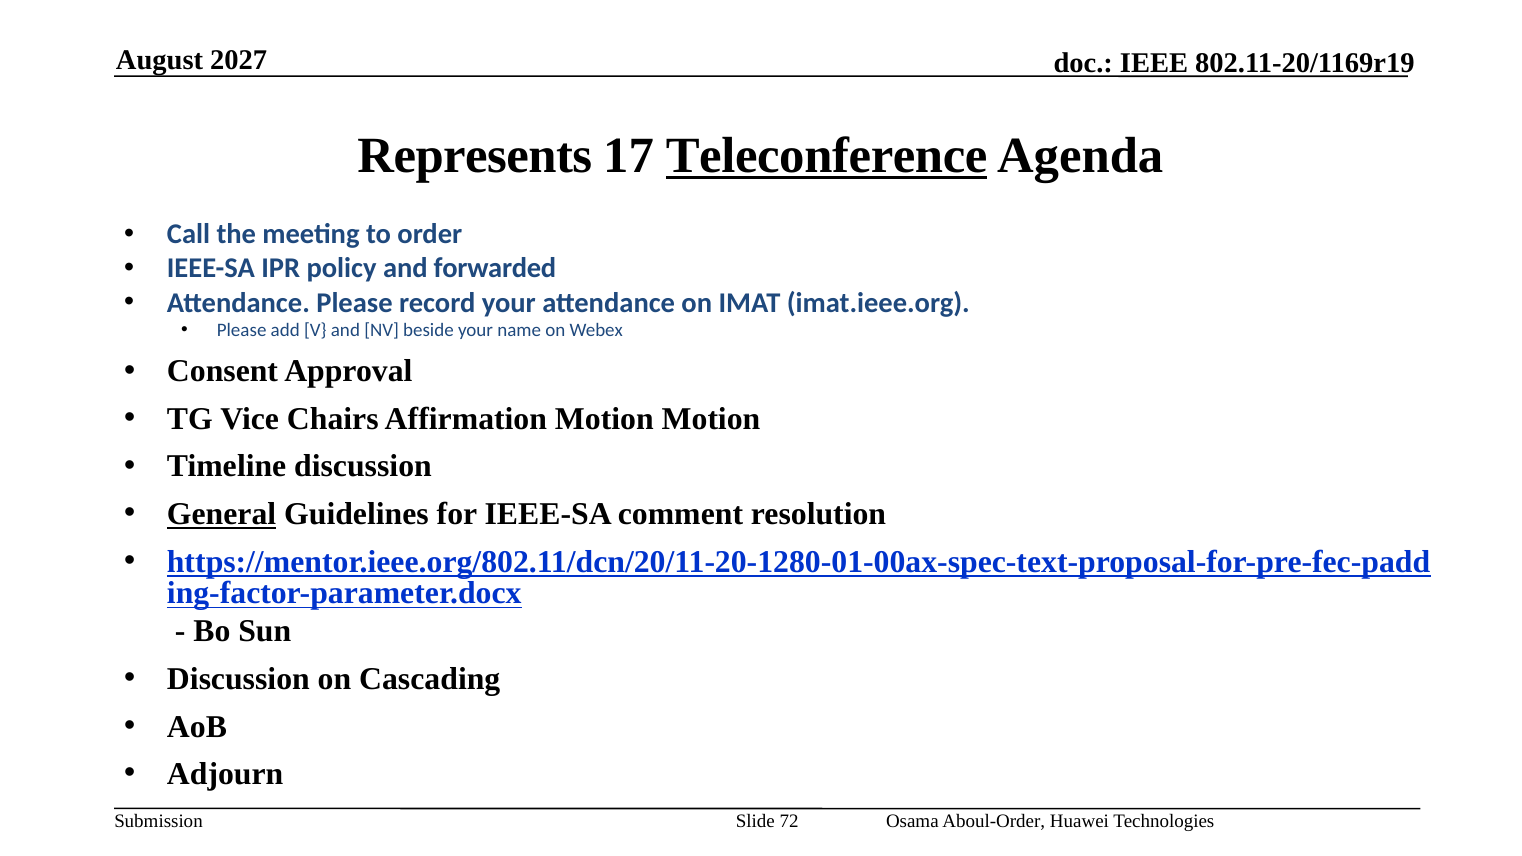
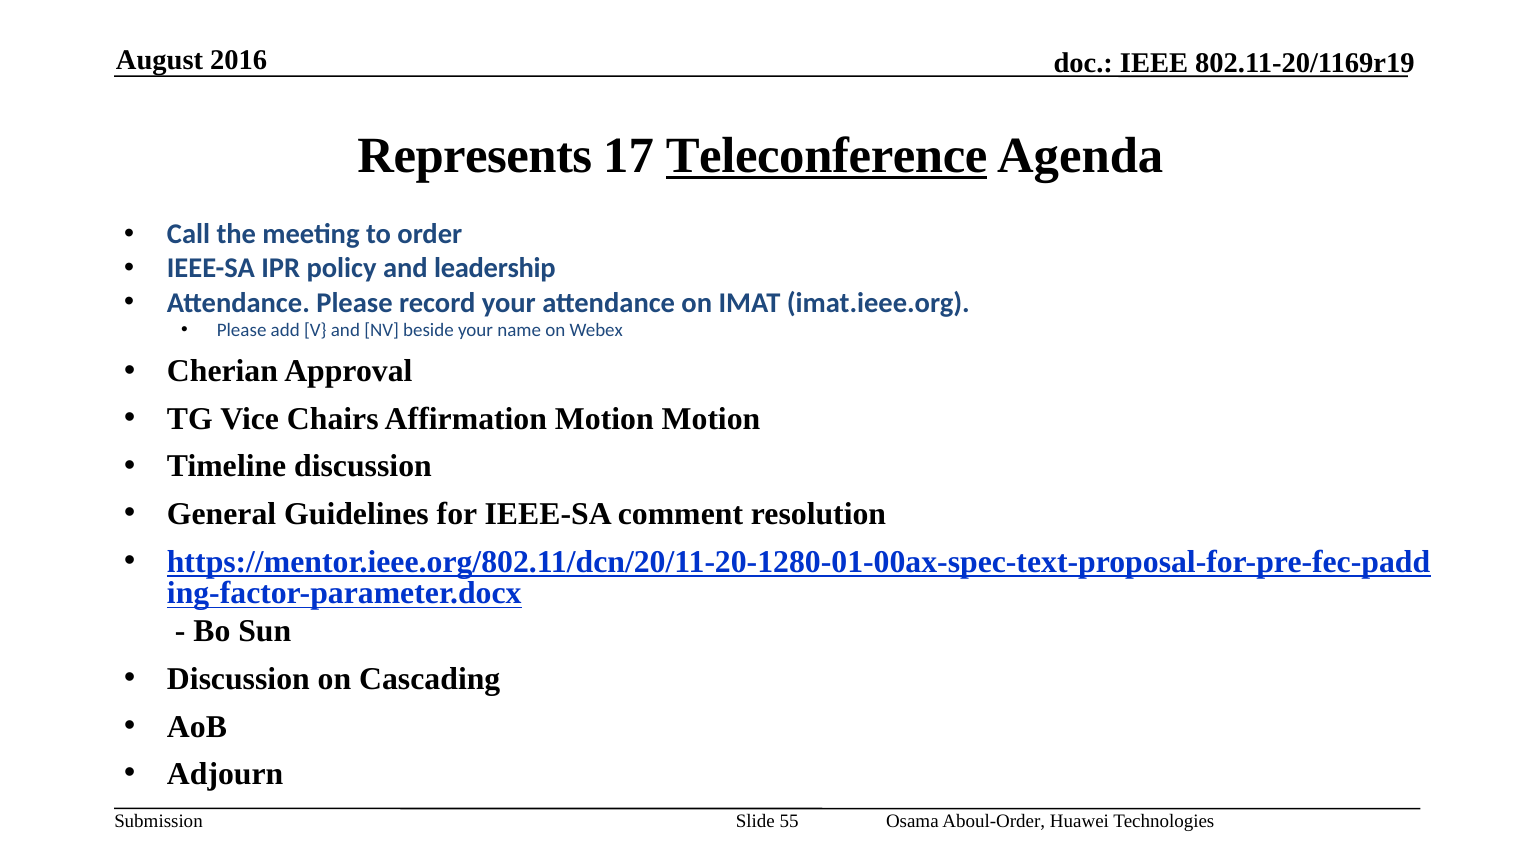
2027: 2027 -> 2016 (239, 61)
forwarded: forwarded -> leadership (495, 268)
Consent: Consent -> Cherian (223, 371)
General underline: present -> none (222, 514)
72: 72 -> 55 (789, 821)
